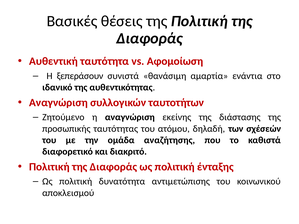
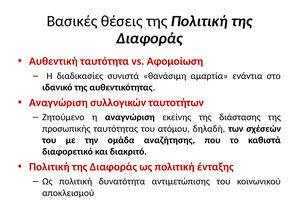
ξεπεράσουν: ξεπεράσουν -> διαδικασίες (80, 76)
